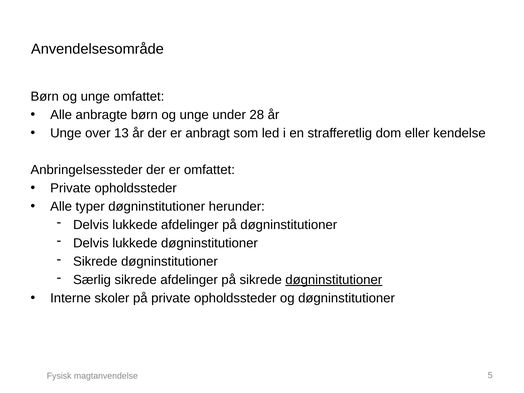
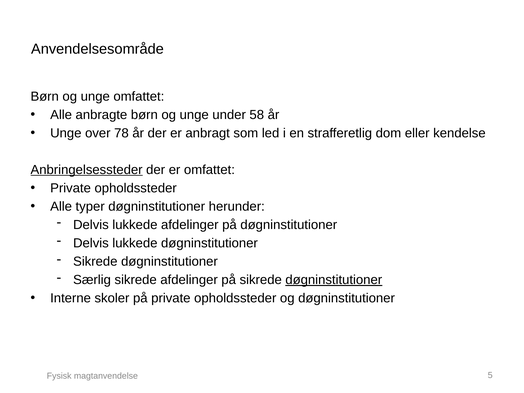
28: 28 -> 58 (257, 115)
13: 13 -> 78 (121, 133)
Anbringelsessteder underline: none -> present (87, 170)
